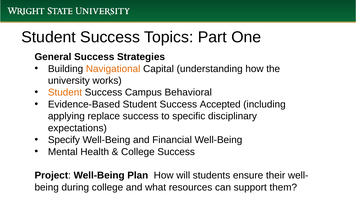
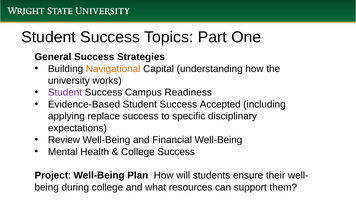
Student colour: orange -> purple (65, 93)
Behavioral: Behavioral -> Readiness (188, 93)
Specify: Specify -> Review (64, 140)
